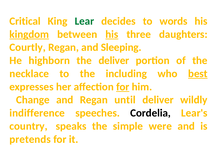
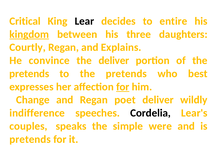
Lear colour: green -> black (84, 21)
words: words -> entire (173, 21)
his underline: present -> none (112, 34)
Sleeping: Sleeping -> Explains (121, 47)
highborn: highborn -> convince (49, 61)
necklace: necklace -> pretends (29, 74)
to the including: including -> pretends (126, 74)
best underline: present -> none (198, 74)
until: until -> poet (125, 100)
country: country -> couples (28, 126)
